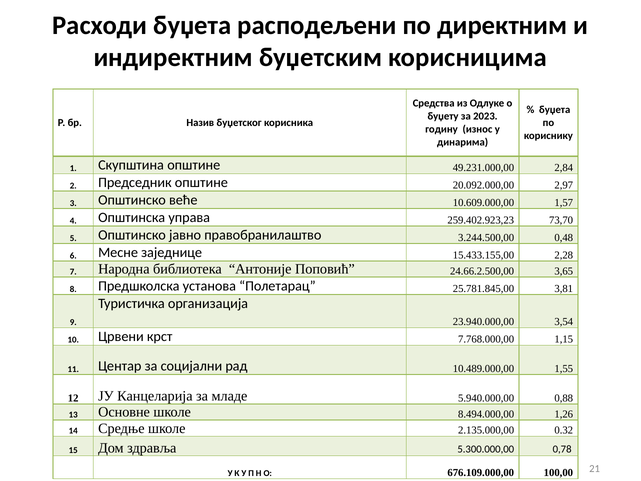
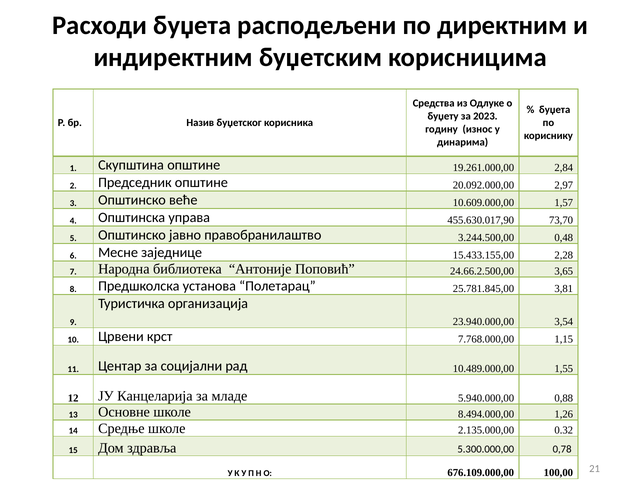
49.231.000,00: 49.231.000,00 -> 19.261.000,00 (483, 168)
259.402.923,23: 259.402.923,23 -> 455.630.017,90 (481, 220)
